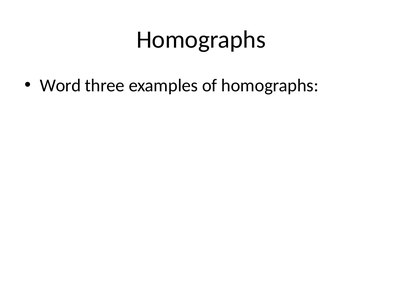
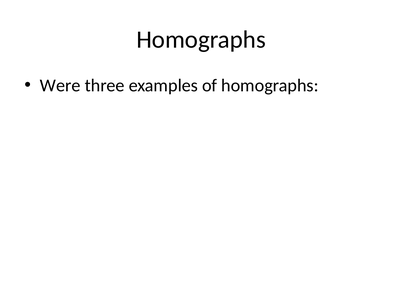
Word: Word -> Were (60, 86)
